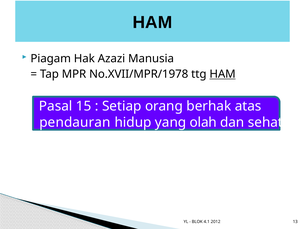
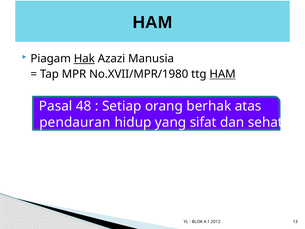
Hak underline: none -> present (84, 59)
No.XVII/MPR/1978: No.XVII/MPR/1978 -> No.XVII/MPR/1980 (139, 74)
15: 15 -> 48 (84, 106)
olah: olah -> sifat (203, 122)
